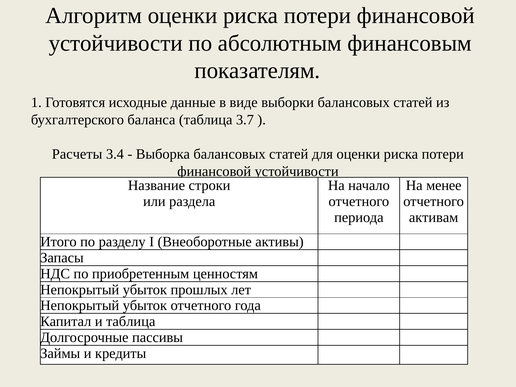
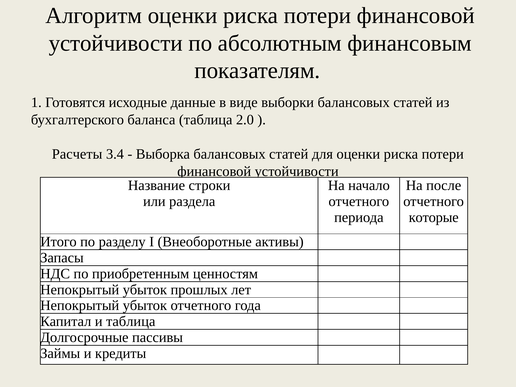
3.7: 3.7 -> 2.0 (245, 120)
менее: менее -> после (444, 185)
активам: активам -> которые (434, 217)
